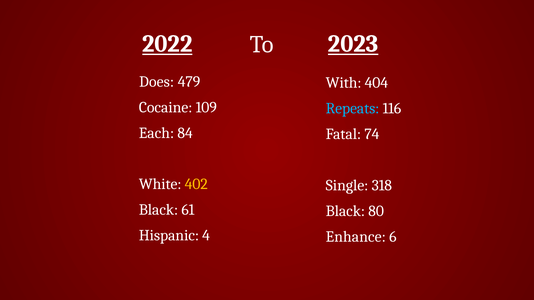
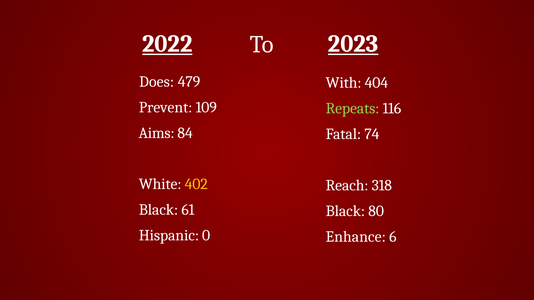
Cocaine: Cocaine -> Prevent (166, 107)
Repeats colour: light blue -> light green (353, 108)
Each: Each -> Aims (157, 133)
Single: Single -> Reach (347, 186)
4: 4 -> 0 (206, 236)
